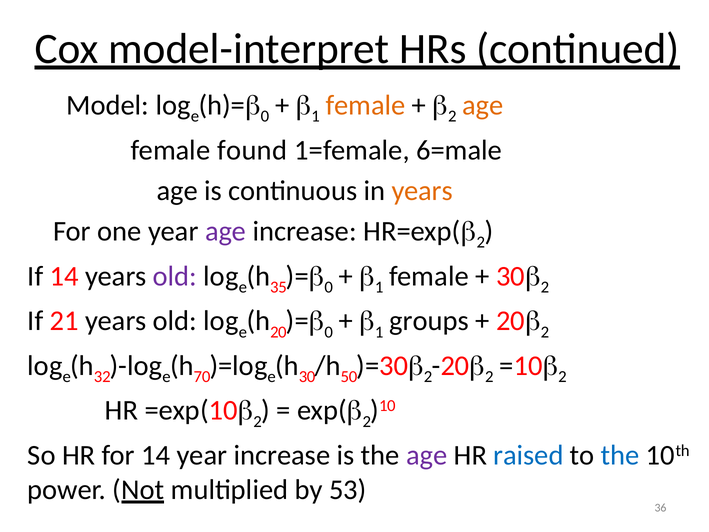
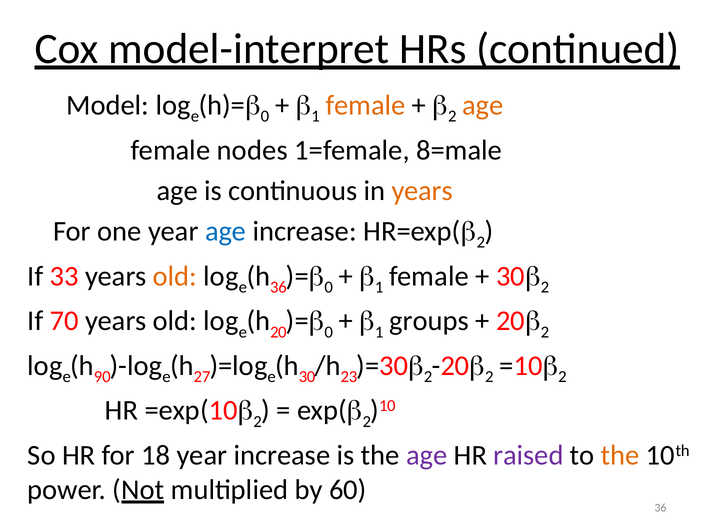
found: found -> nodes (252, 150)
6=male: 6=male -> 8=male (459, 150)
age colour: purple -> blue (226, 231)
If 14: 14 -> 33 (64, 276)
old colour: purple -> orange (175, 276)
35: 35 -> 36 (278, 287)
21: 21 -> 70 (64, 321)
32: 32 -> 90 (102, 377)
70: 70 -> 27 (202, 377)
50: 50 -> 23 (349, 377)
for 14: 14 -> 18 (156, 455)
raised colour: blue -> purple (529, 455)
the colour: blue -> orange (620, 455)
53: 53 -> 60 (348, 489)
